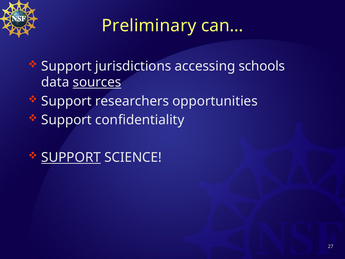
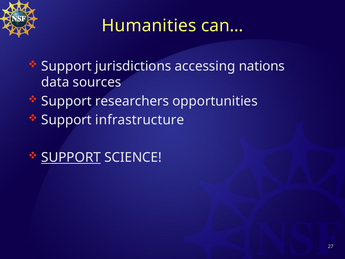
Preliminary: Preliminary -> Humanities (149, 26)
schools: schools -> nations (262, 66)
sources underline: present -> none (97, 82)
confidentiality: confidentiality -> infrastructure (140, 120)
